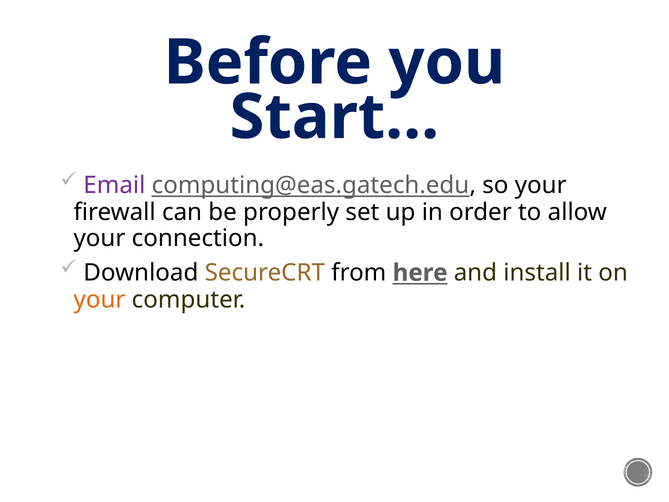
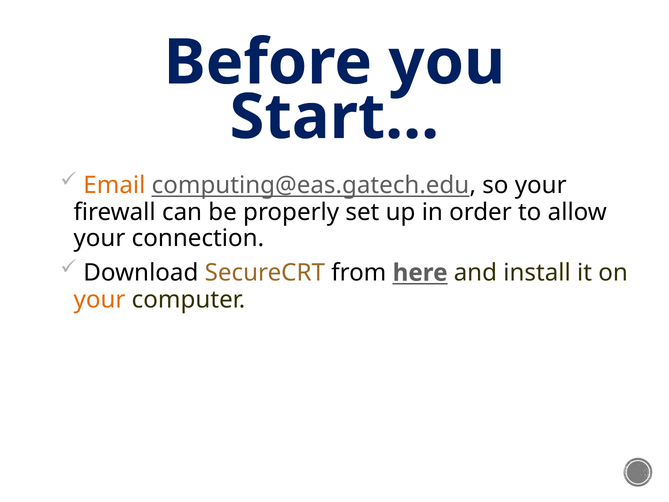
Email colour: purple -> orange (114, 185)
